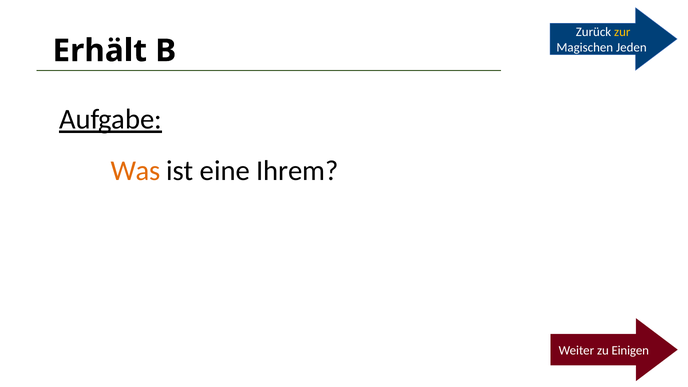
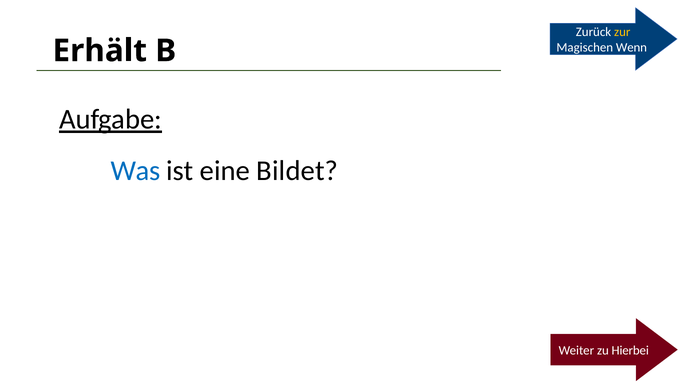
Jeden: Jeden -> Wenn (631, 48)
Was colour: orange -> blue (135, 171)
Ihrem: Ihrem -> Bildet (297, 171)
Einigen: Einigen -> Hierbei (630, 351)
